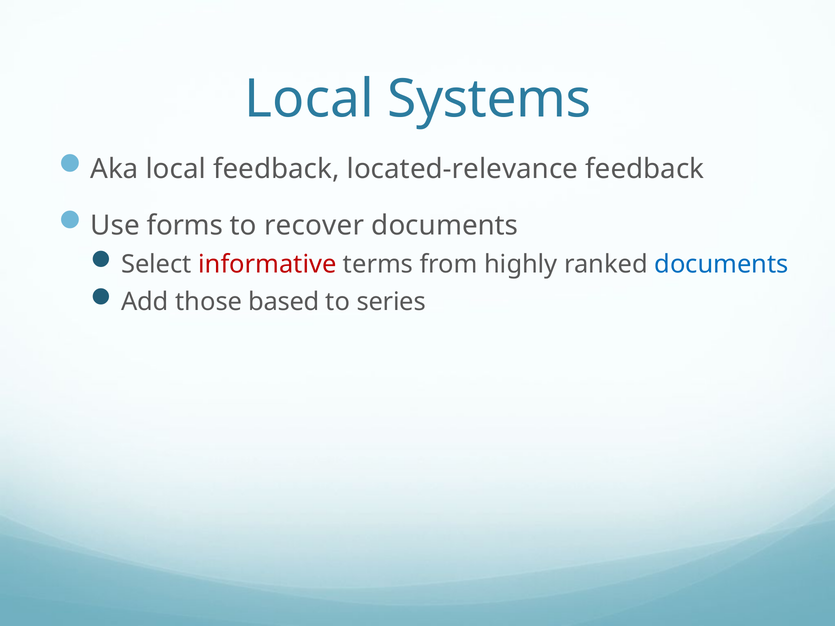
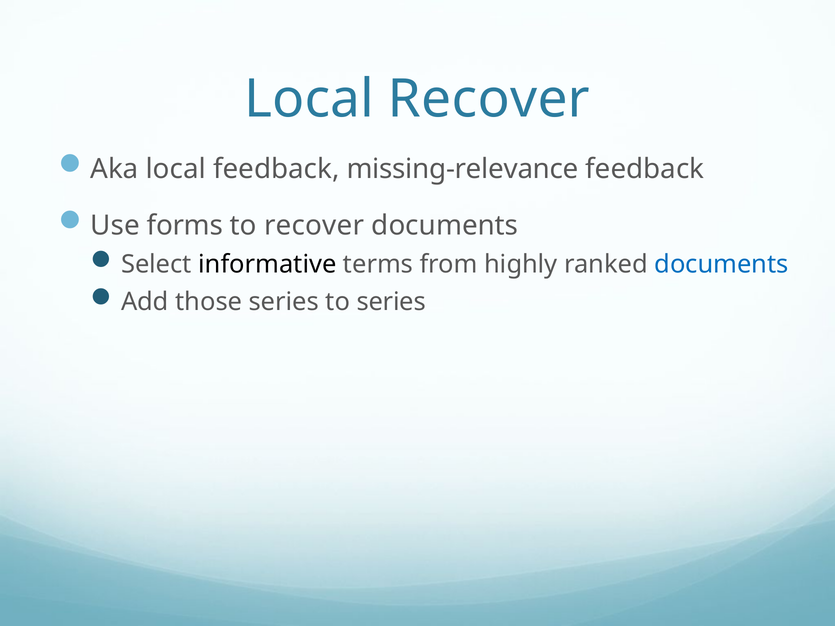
Local Systems: Systems -> Recover (489, 99)
located-relevance: located-relevance -> missing-relevance (463, 169)
informative colour: red -> black (267, 264)
those based: based -> series (284, 302)
